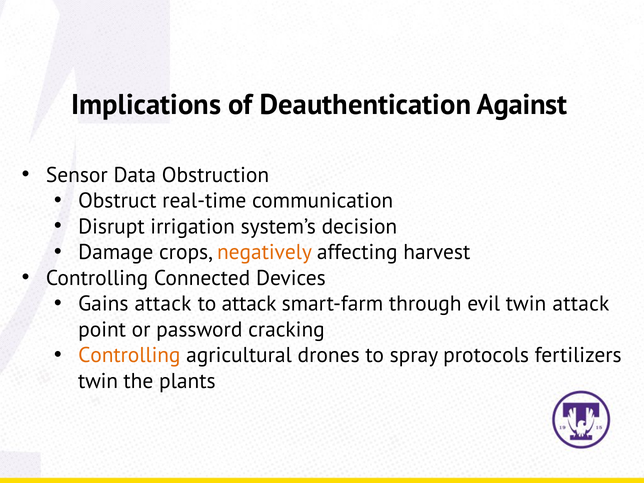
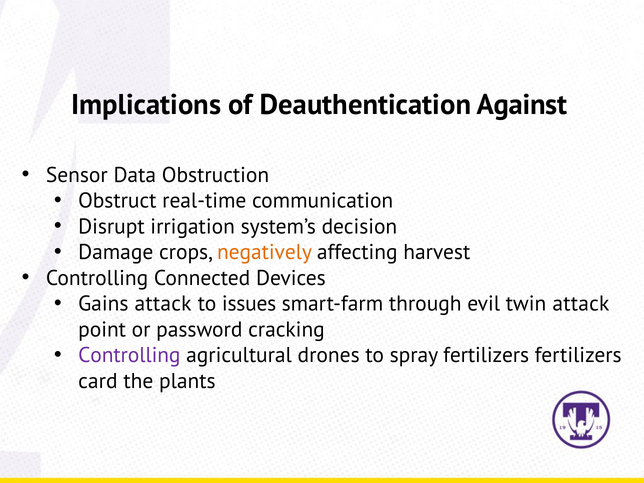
to attack: attack -> issues (249, 304)
Controlling colour: orange -> purple (129, 355)
spray protocols: protocols -> fertilizers (486, 355)
twin: twin -> card (98, 381)
